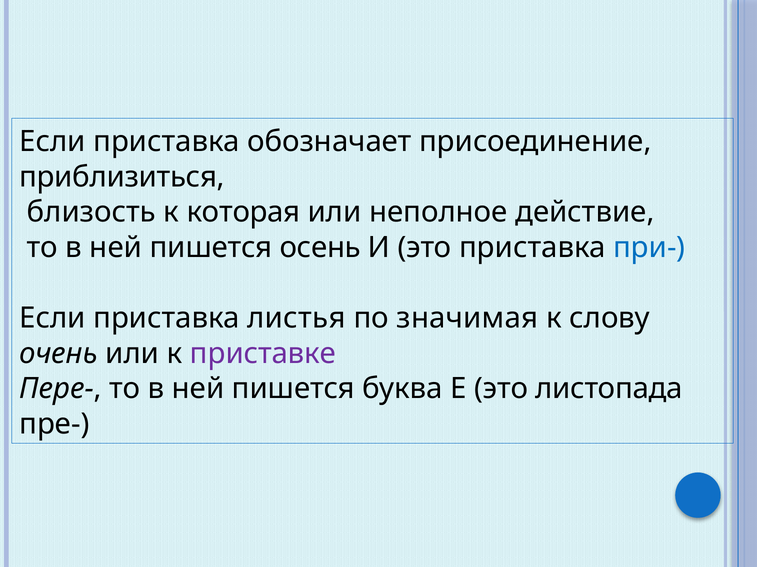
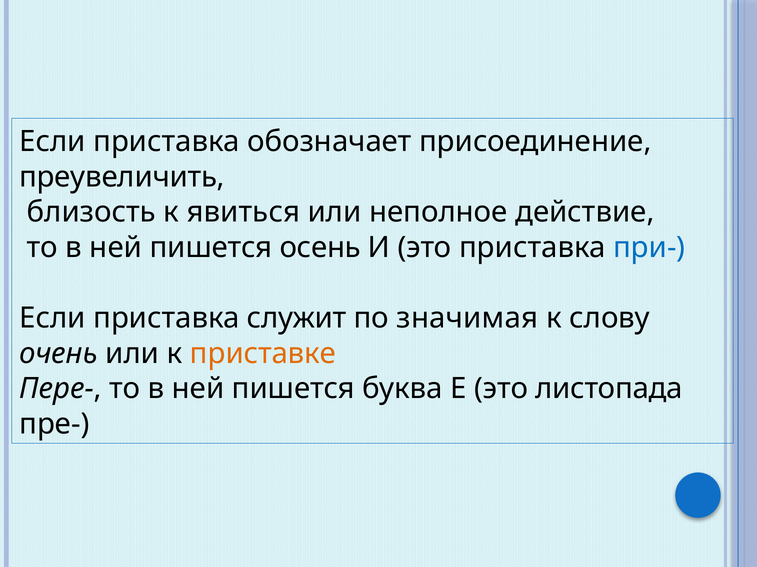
приблизиться: приблизиться -> преувеличить (122, 177)
которая: которая -> явиться (243, 212)
листья: листья -> служит (297, 318)
приставке colour: purple -> orange (263, 354)
